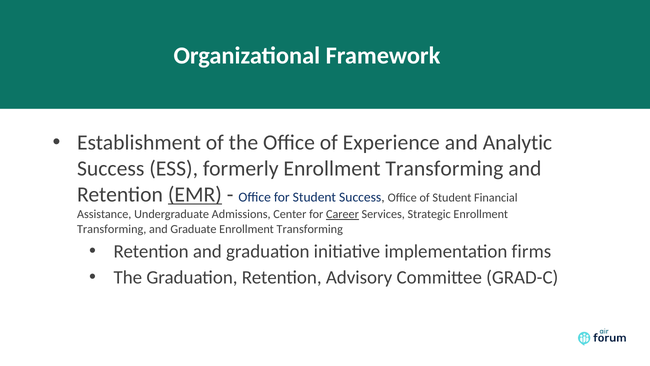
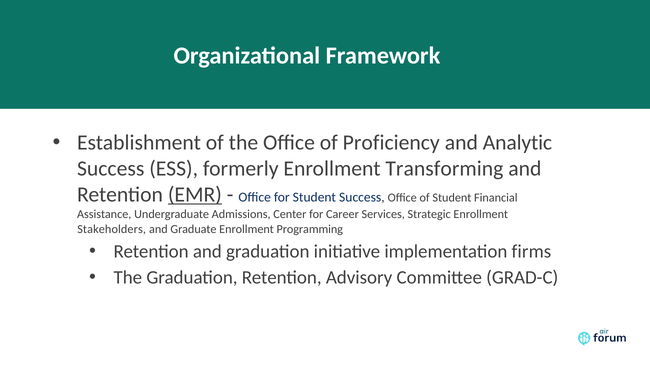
Experience: Experience -> Proficiency (391, 142)
Career underline: present -> none (342, 214)
Transforming: Transforming -> Stakeholders (112, 229)
Graduate Enrollment Transforming: Transforming -> Programming (310, 229)
